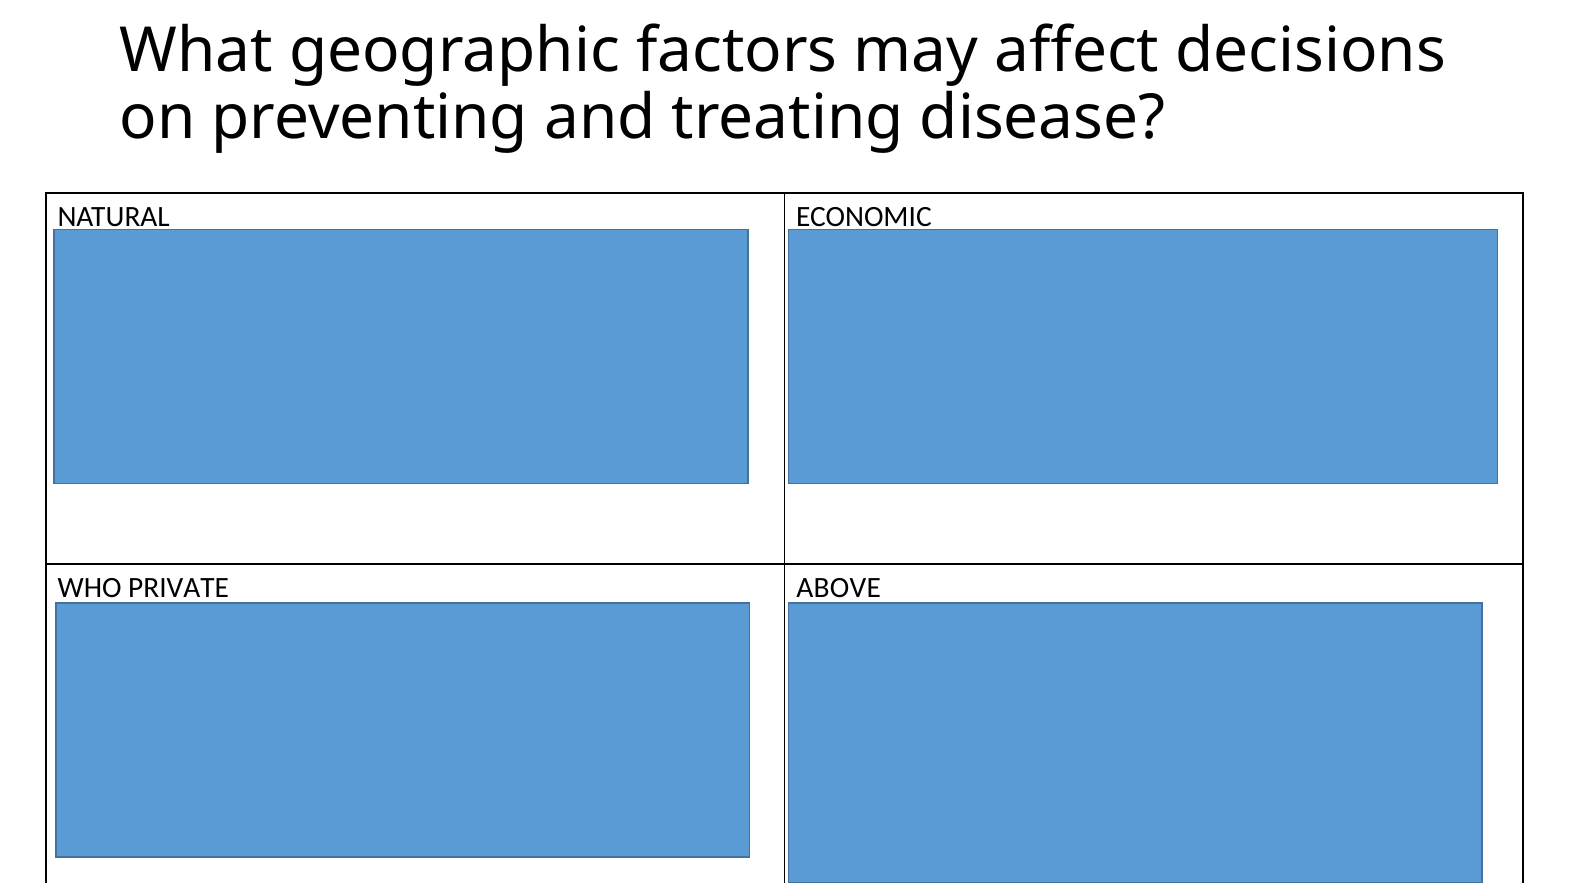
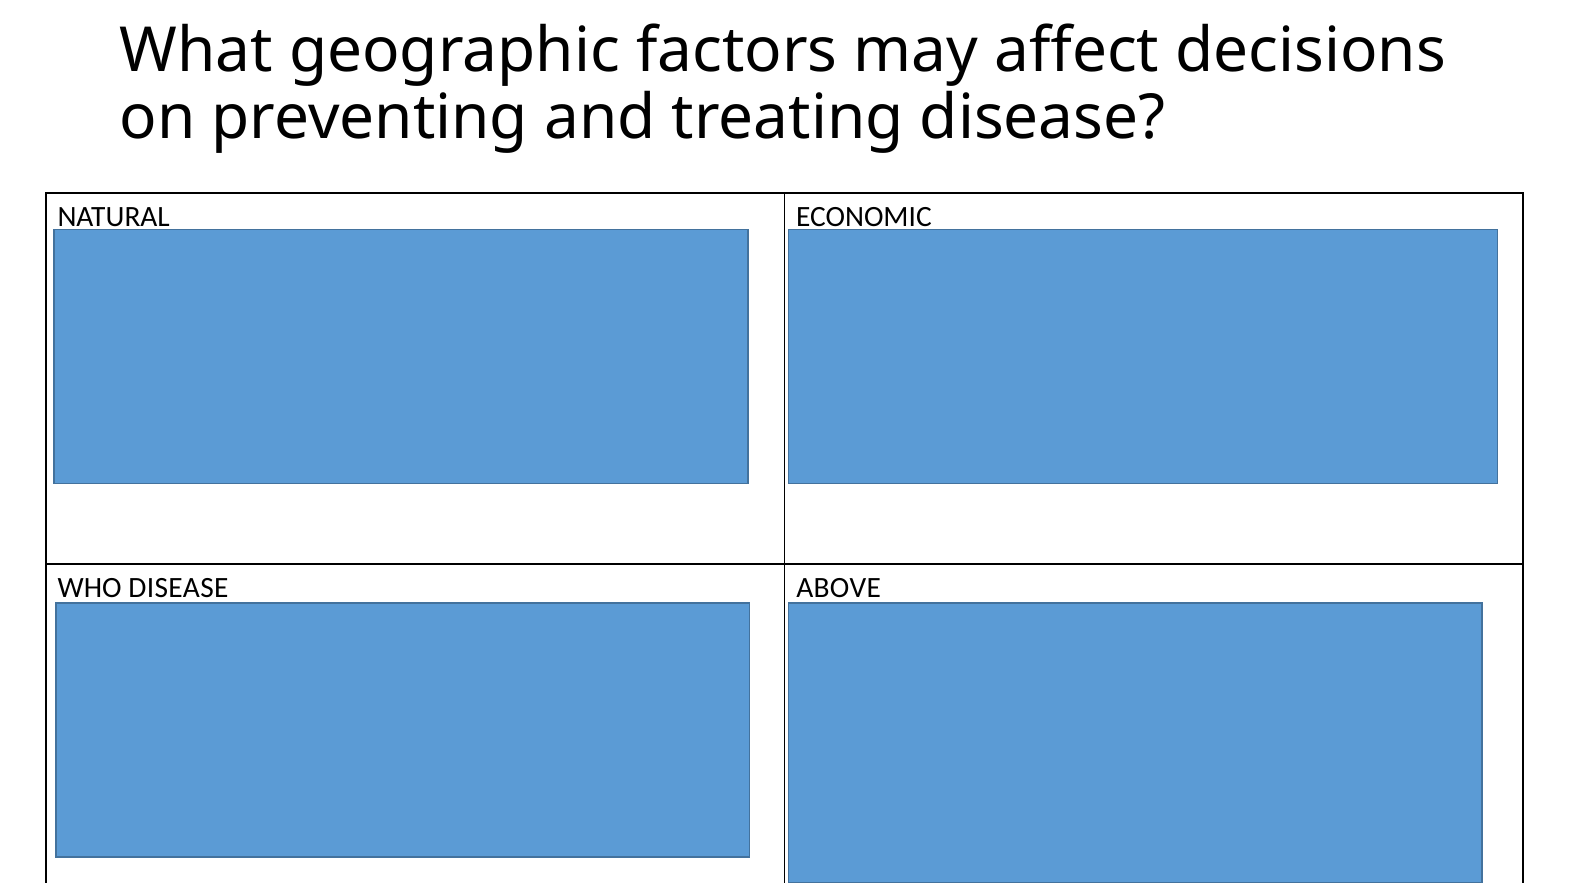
WHO PRIVATE: PRIVATE -> DISEASE (178, 588)
